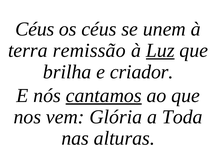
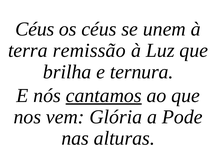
Luz underline: present -> none (160, 50)
criador: criador -> ternura (142, 72)
Toda: Toda -> Pode (182, 117)
